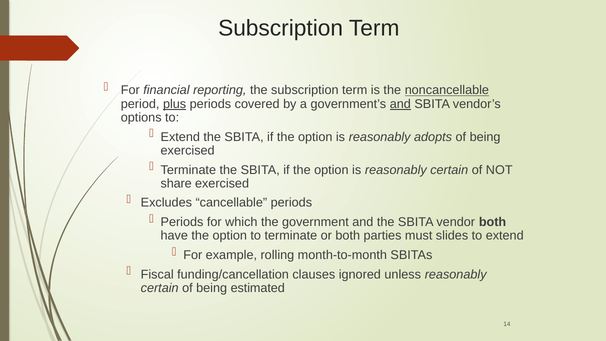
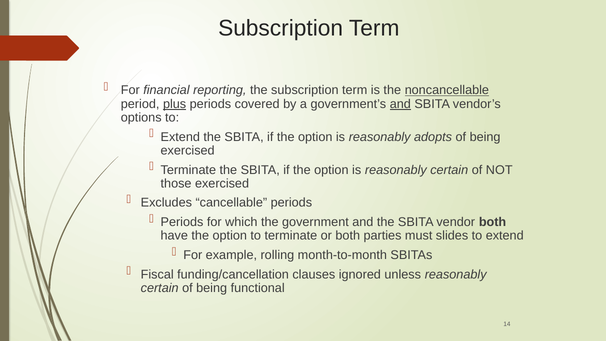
share: share -> those (176, 183)
estimated: estimated -> functional (258, 288)
